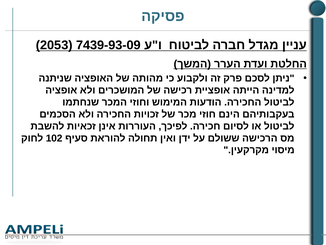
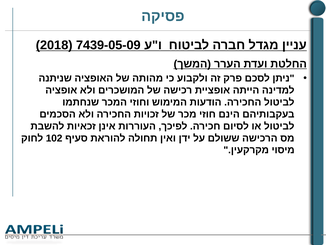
2053: 2053 -> 2018 (54, 45)
7439-93-09: 7439-93-09 -> 7439-05-09 (108, 45)
